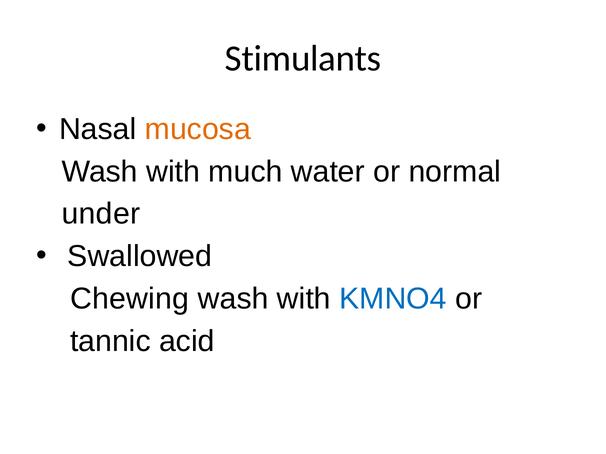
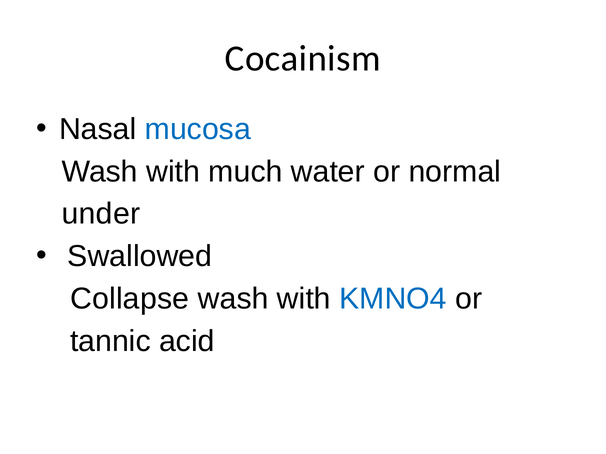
Stimulants: Stimulants -> Cocainism (303, 59)
mucosa colour: orange -> blue (198, 129)
Chewing: Chewing -> Collapse (130, 299)
